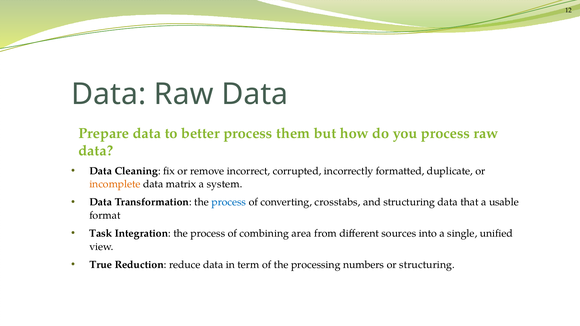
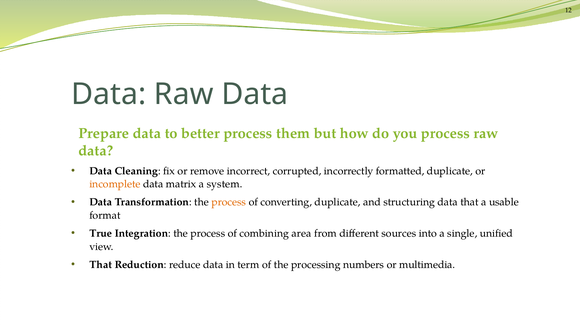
process colour: blue -> orange (229, 202)
converting crosstabs: crosstabs -> duplicate (338, 202)
Task: Task -> True (101, 234)
True: True -> That (101, 265)
or structuring: structuring -> multimedia (427, 265)
